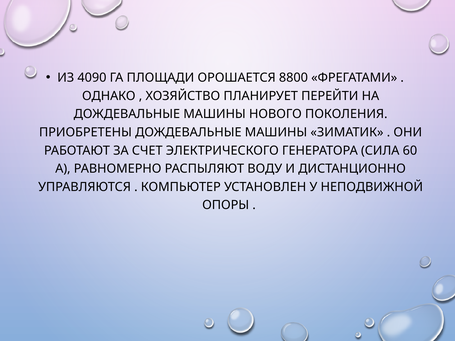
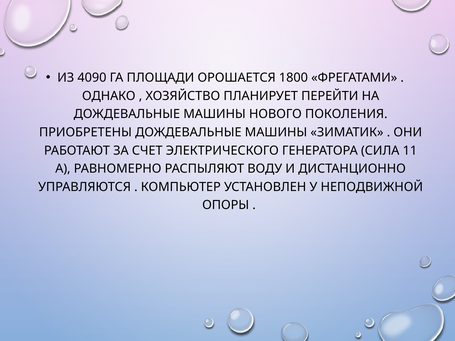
8800: 8800 -> 1800 (293, 78)
60: 60 -> 11 (410, 151)
